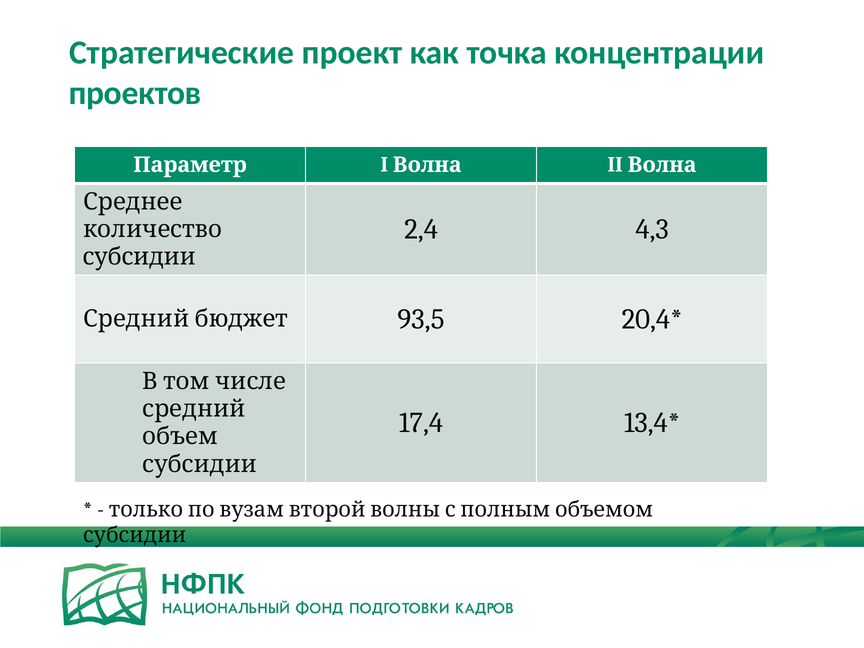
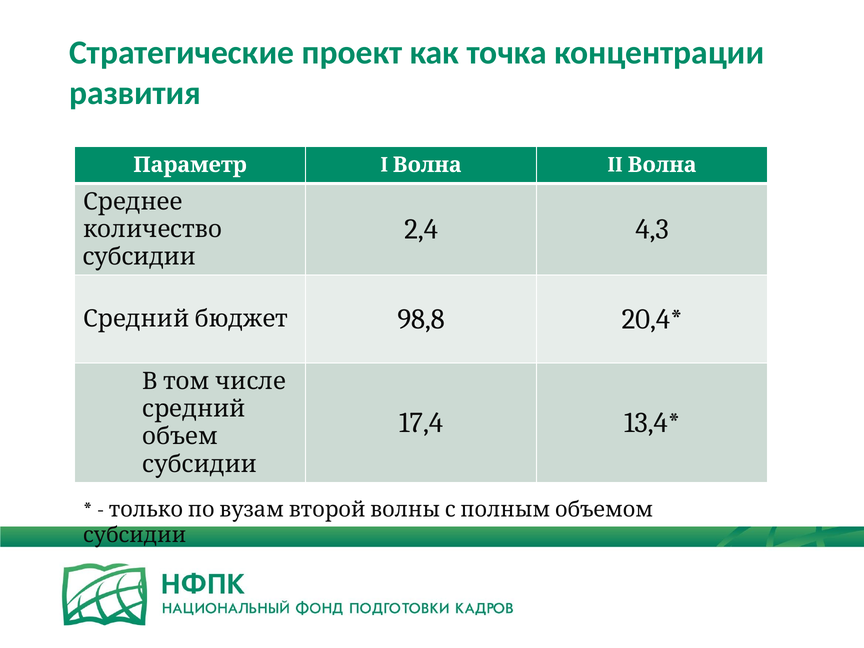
проектов: проектов -> развития (135, 93)
93,5: 93,5 -> 98,8 (421, 319)
